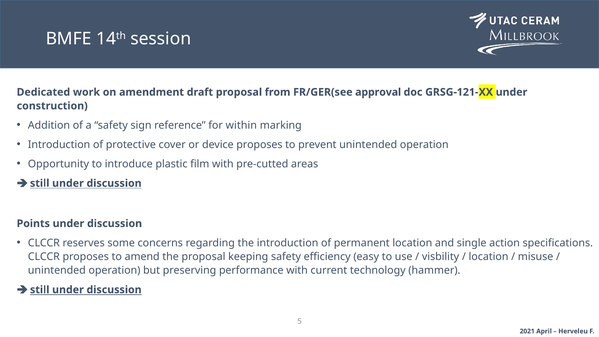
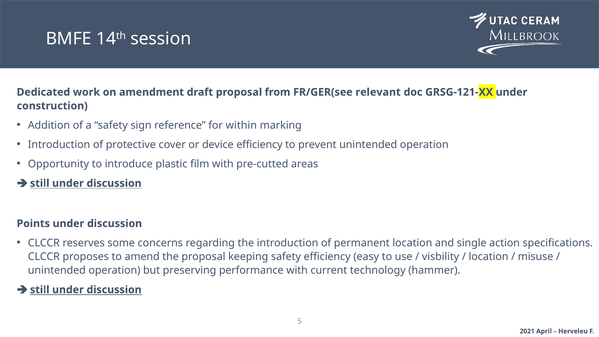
approval: approval -> relevant (378, 92)
device proposes: proposes -> efficiency (259, 145)
